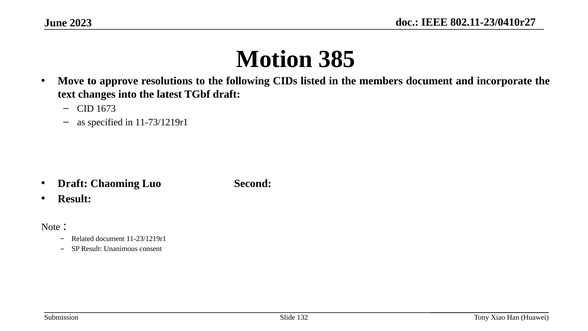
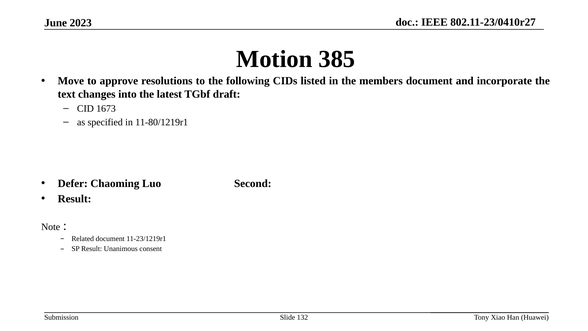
11-73/1219r1: 11-73/1219r1 -> 11-80/1219r1 (162, 122)
Draft: Draft -> Defer (73, 183)
